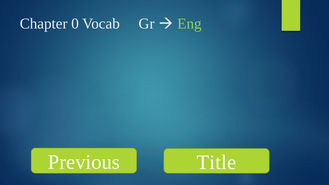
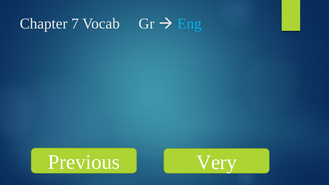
0: 0 -> 7 (75, 24)
Eng colour: light green -> light blue (189, 24)
Title: Title -> Very (217, 162)
